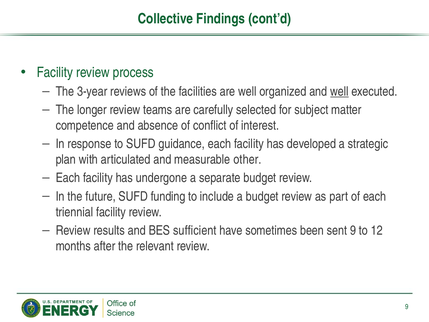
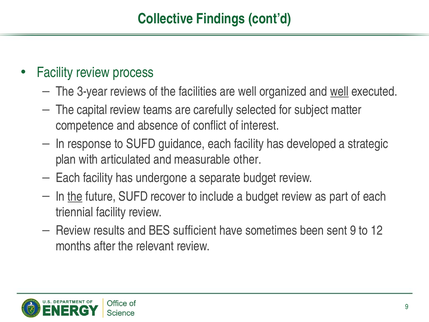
longer: longer -> capital (92, 110)
the underline: none -> present (75, 196)
funding: funding -> recover (168, 196)
